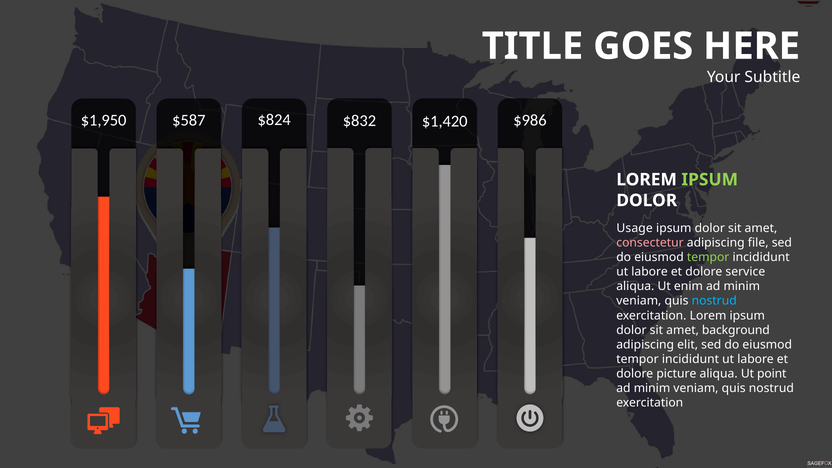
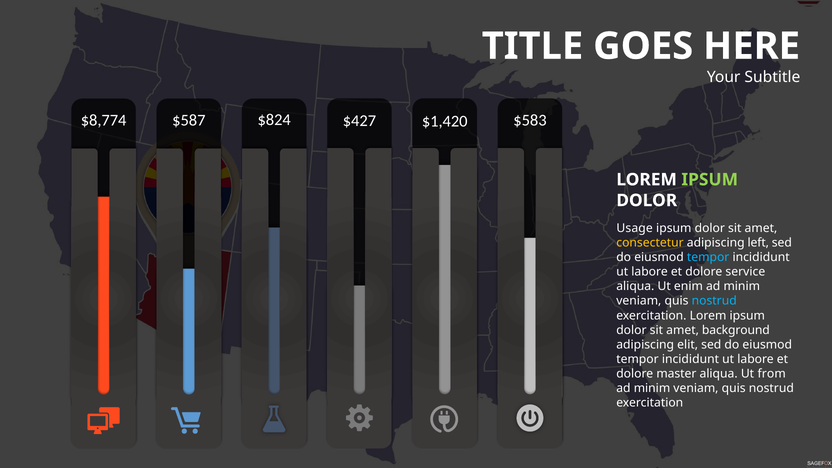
$1,950: $1,950 -> $8,774 (104, 120)
$832: $832 -> $427 (359, 121)
$986: $986 -> $583 (530, 120)
consectetur colour: pink -> yellow (650, 243)
file: file -> left (758, 243)
tempor colour: light green -> light blue (708, 257)
picture: picture -> master (676, 374)
point: point -> from (772, 374)
